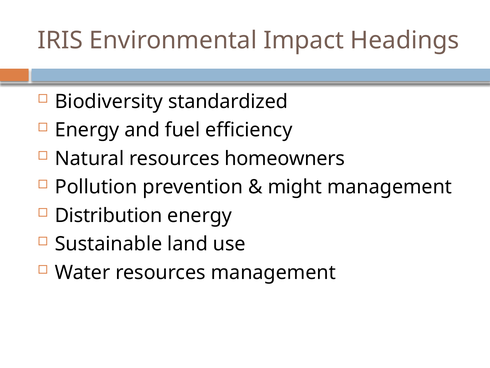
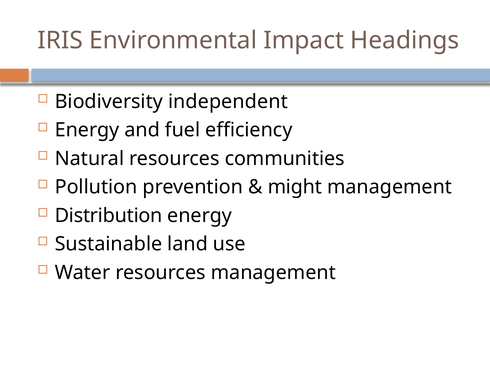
standardized: standardized -> independent (228, 101)
homeowners: homeowners -> communities (285, 158)
